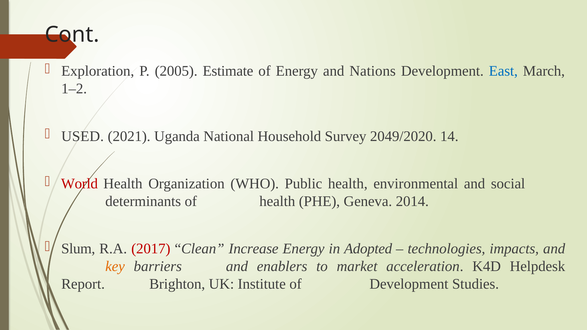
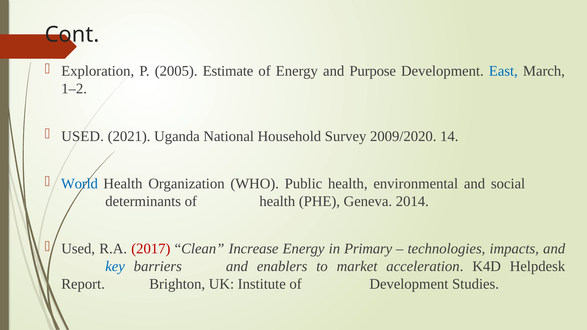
Nations: Nations -> Purpose (373, 71)
2049/2020: 2049/2020 -> 2009/2020 (403, 136)
World colour: red -> blue (79, 184)
Slum: Slum -> Used (78, 249)
Adopted: Adopted -> Primary (368, 249)
key colour: orange -> blue (115, 266)
